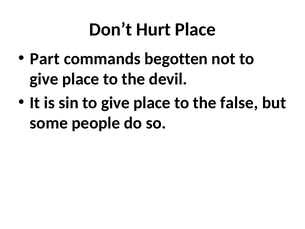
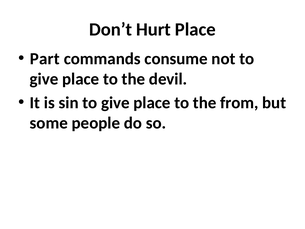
begotten: begotten -> consume (176, 59)
false: false -> from (239, 103)
